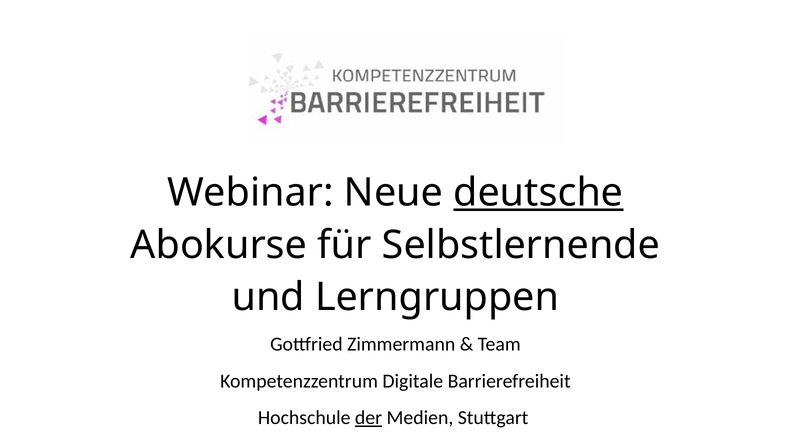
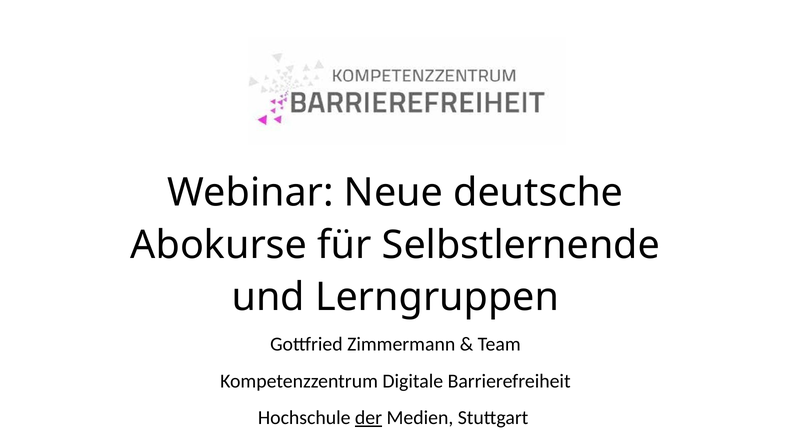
deutsche underline: present -> none (538, 193)
